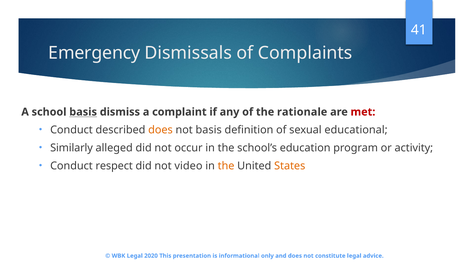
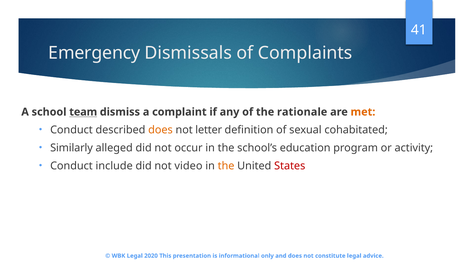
school basis: basis -> team (83, 112)
met colour: red -> orange (363, 112)
not basis: basis -> letter (209, 130)
educational: educational -> cohabitated (356, 130)
respect: respect -> include (114, 166)
States colour: orange -> red (290, 166)
